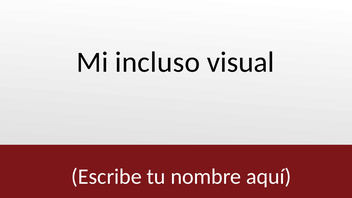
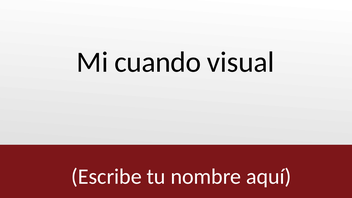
incluso: incluso -> cuando (158, 62)
